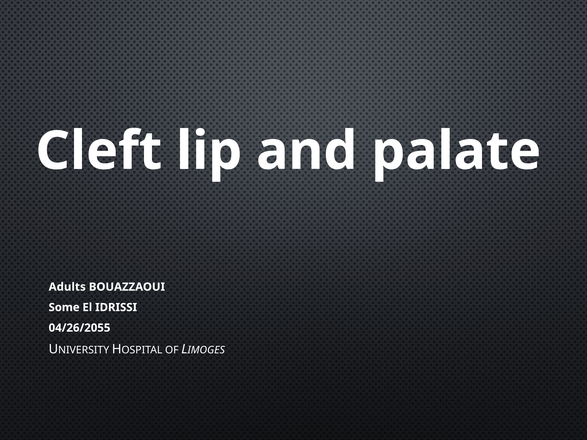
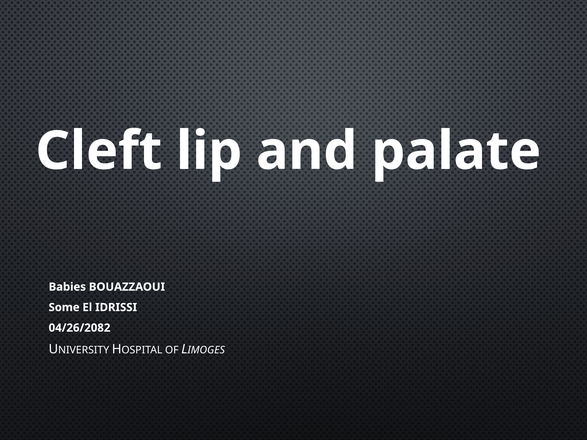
Adults: Adults -> Babies (67, 287)
04/26/2055: 04/26/2055 -> 04/26/2082 (80, 328)
